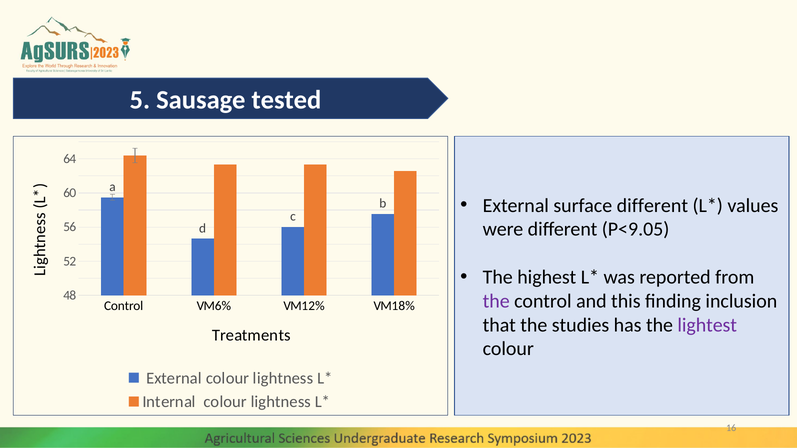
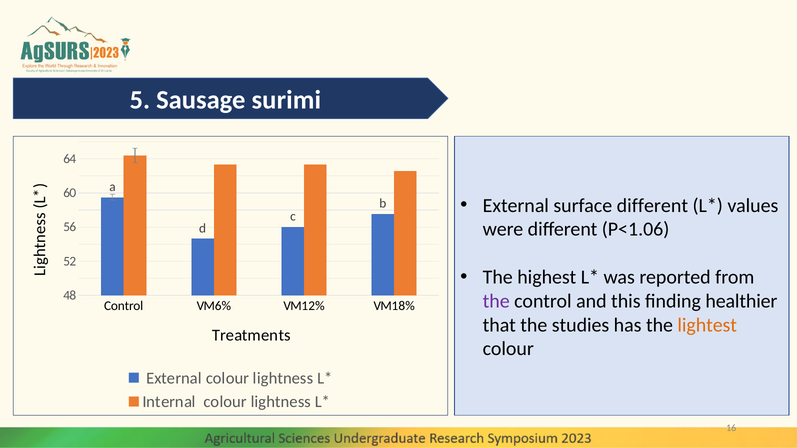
tested: tested -> surimi (286, 100)
P<9.05: P<9.05 -> P<1.06 (636, 230)
inclusion: inclusion -> healthier (741, 301)
lightest colour: purple -> orange (707, 325)
